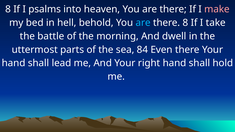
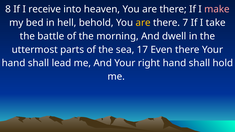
psalms: psalms -> receive (45, 9)
are colour: light blue -> yellow (143, 23)
there 8: 8 -> 7 (185, 23)
84: 84 -> 17 (142, 50)
